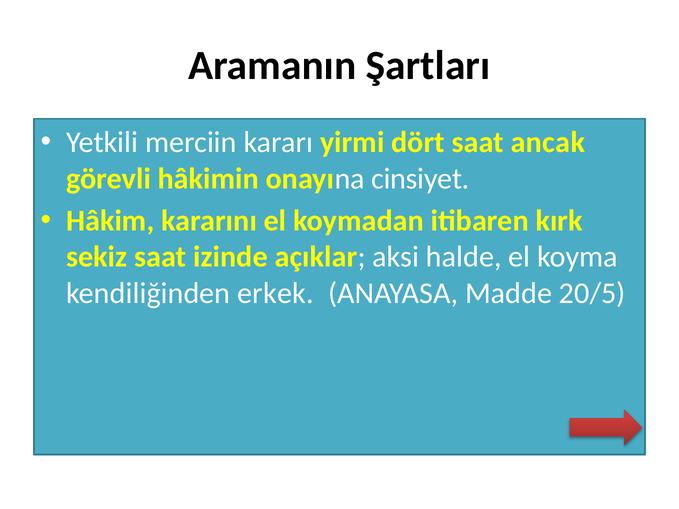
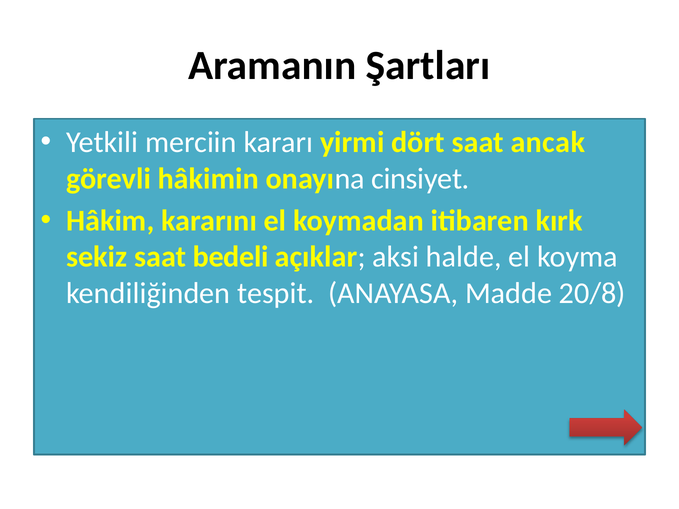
izinde: izinde -> bedeli (231, 257)
erkek: erkek -> tespit (276, 293)
20/5: 20/5 -> 20/8 (592, 293)
